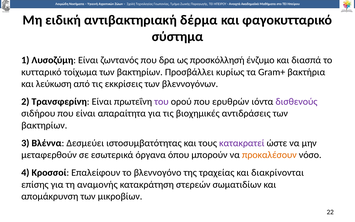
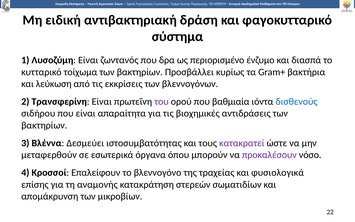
δέρμα: δέρμα -> δράση (199, 20)
προσκόλλησή: προσκόλλησή -> περιορισμένο (217, 60)
ερυθρών: ερυθρών -> βαθμιαία (231, 102)
δισθενούς colour: purple -> blue (296, 102)
προκαλέσουν colour: orange -> purple (269, 155)
διακρίνονται: διακρίνονται -> φυσιολογικά (278, 173)
